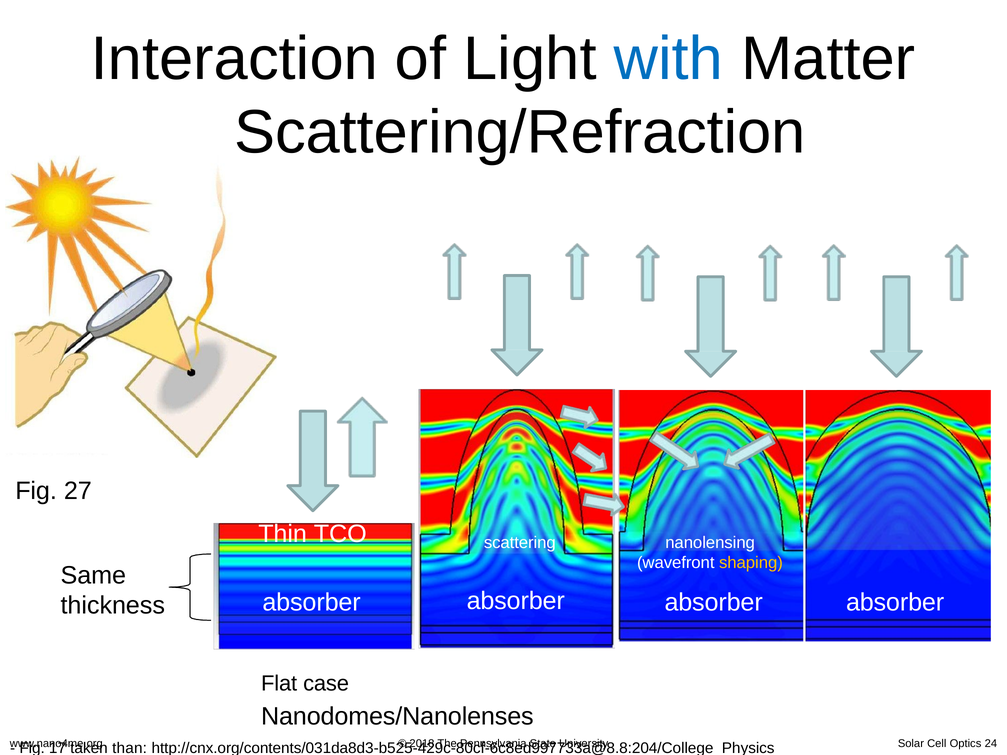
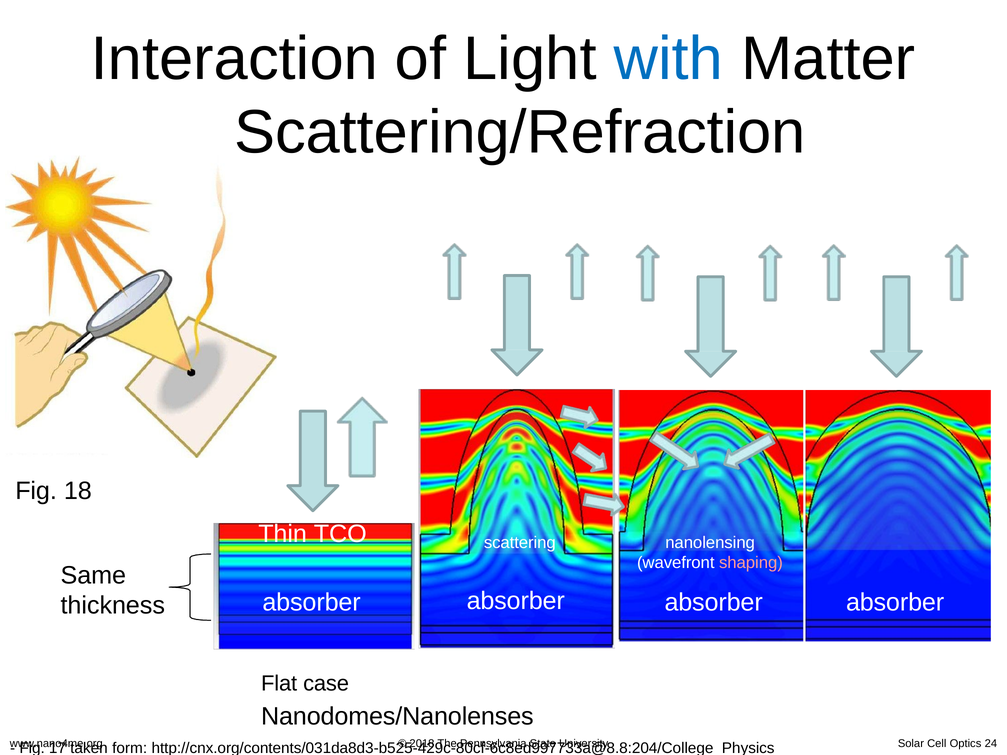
27: 27 -> 18 (78, 491)
shaping colour: yellow -> pink (751, 563)
than: than -> form (130, 748)
